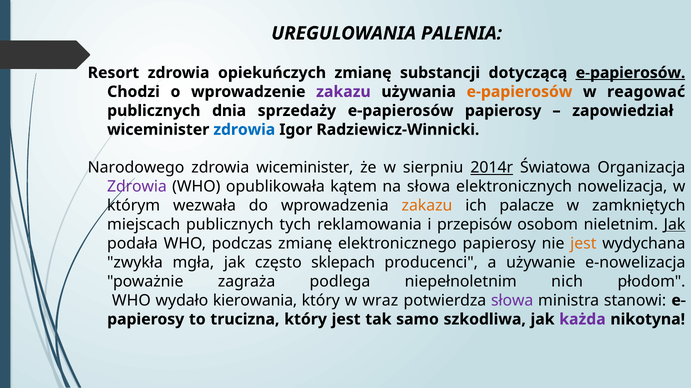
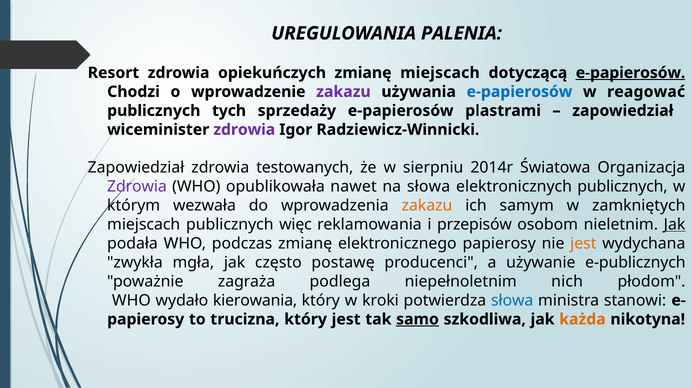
zmianę substancji: substancji -> miejscach (440, 73)
e-papierosów colour: orange -> blue (519, 92)
dnia: dnia -> tych (229, 111)
e-papierosów papierosy: papierosy -> plastrami (503, 111)
zdrowia colour: blue -> purple (244, 130)
Narodowego: Narodowego -> Zapowiedział (136, 168)
zdrowia wiceminister: wiceminister -> testowanych (305, 168)
2014r underline: present -> none (492, 168)
kątem: kątem -> nawet (354, 187)
elektronicznych nowelizacja: nowelizacja -> publicznych (622, 187)
palacze: palacze -> samym (527, 206)
tych: tych -> więc (295, 225)
sklepach: sklepach -> postawę (343, 263)
e-nowelizacja: e-nowelizacja -> e-publicznych (635, 263)
wraz: wraz -> kroki (381, 301)
słowa colour: purple -> blue (512, 301)
samo underline: none -> present (418, 320)
każda colour: purple -> orange (582, 320)
